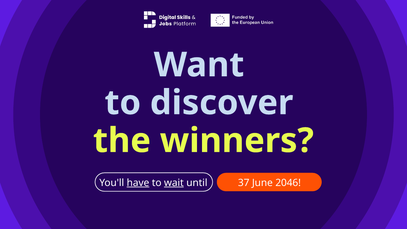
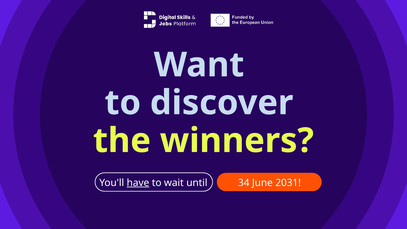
wait underline: present -> none (174, 183)
37: 37 -> 34 (244, 183)
2046: 2046 -> 2031 (288, 183)
